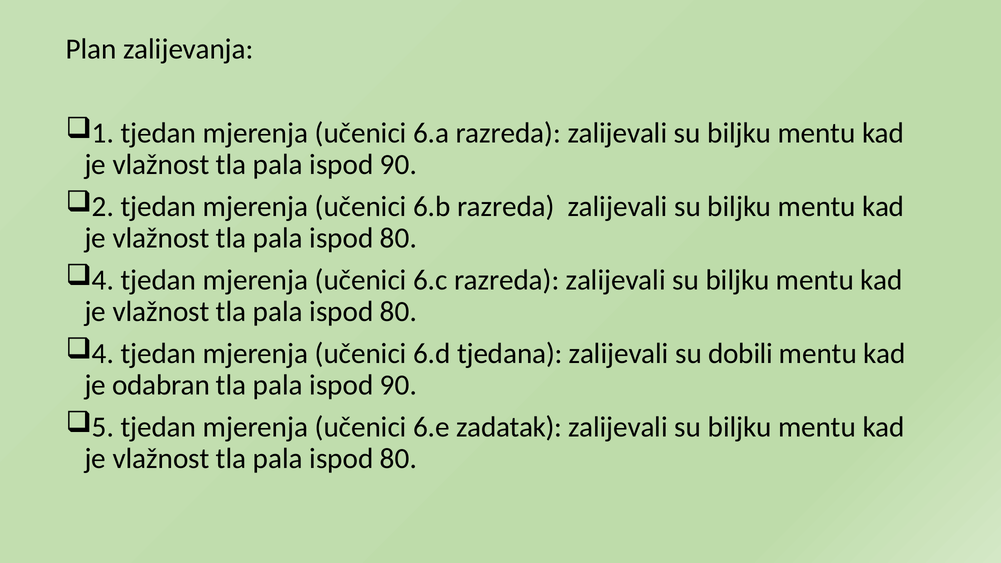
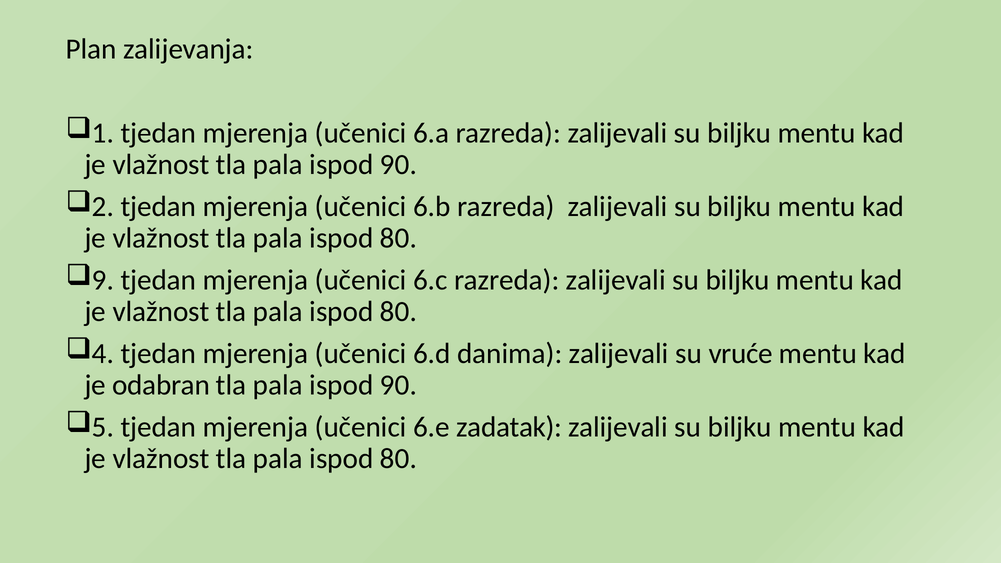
4: 4 -> 9 (103, 280)
tjedana: tjedana -> danima (510, 353)
dobili: dobili -> vruće (741, 353)
